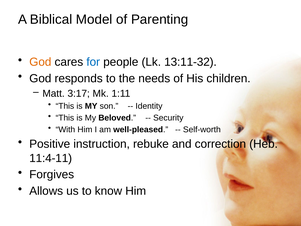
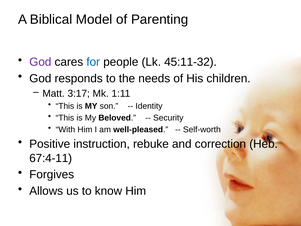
God colour: orange -> purple (40, 62)
13:11-32: 13:11-32 -> 45:11-32 (190, 62)
11:4-11: 11:4-11 -> 67:4-11 (51, 158)
